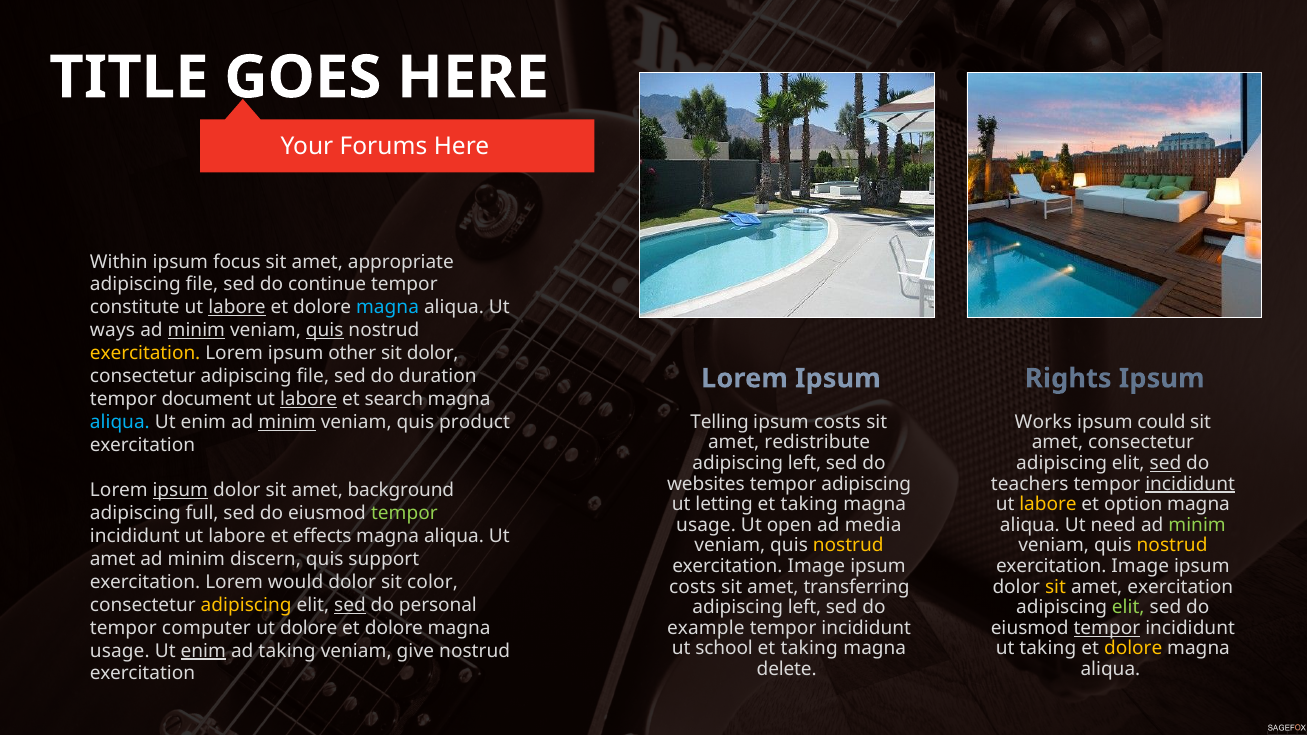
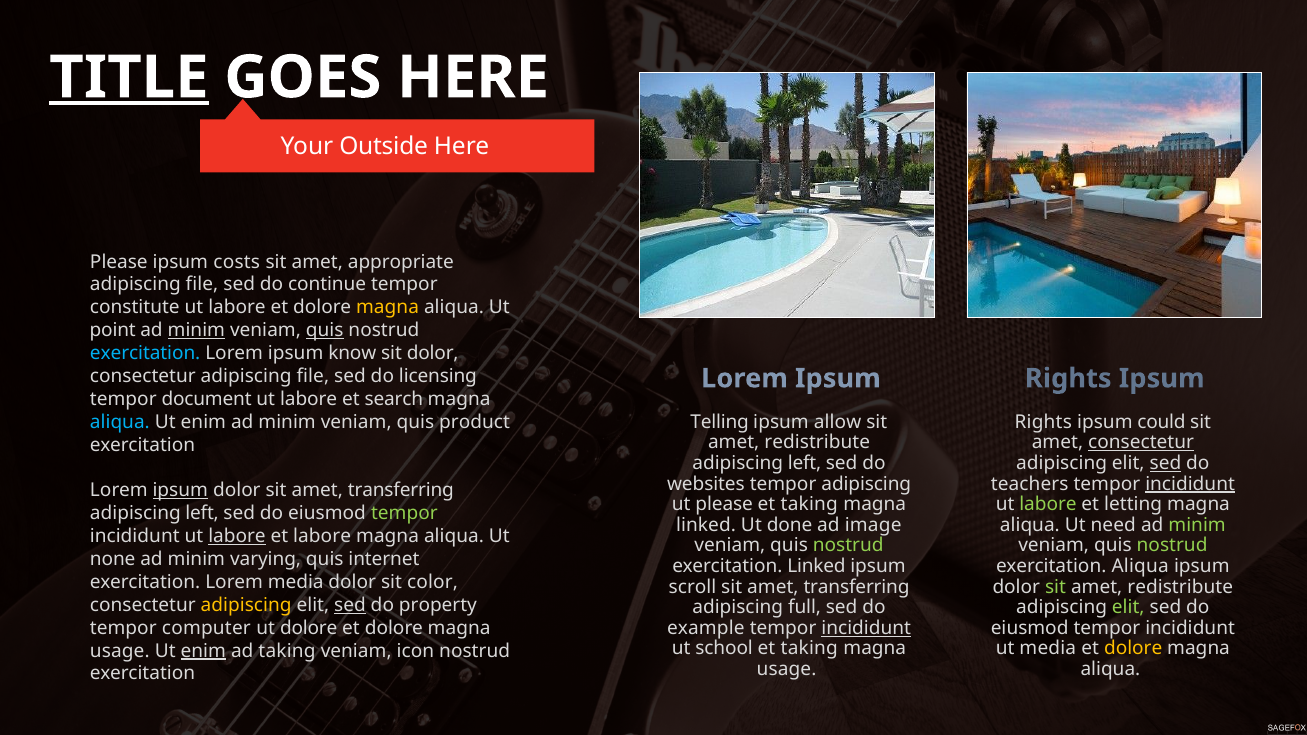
TITLE underline: none -> present (129, 78)
Forums: Forums -> Outside (384, 146)
Within: Within -> Please (119, 262)
focus: focus -> costs (237, 262)
labore underline: present -> none (237, 308)
magna colour: light blue -> yellow (388, 308)
ways: ways -> point (113, 331)
exercitation colour: yellow -> light blue (145, 353)
other: other -> know (352, 353)
duration: duration -> licensing (438, 376)
labore underline: present -> none (309, 399)
minim underline: present -> none (287, 422)
costs: costs -> allow (838, 422)
Works: Works -> Rights (1043, 422)
consectetur underline: none -> present (1141, 443)
dolor sit amet background: background -> transferring (401, 491)
ut letting: letting -> please (724, 505)
labore colour: yellow -> light green (1048, 505)
option: option -> letting (1133, 505)
full: full -> left (202, 514)
usage: usage -> linked (706, 525)
open: open -> done (790, 525)
media: media -> image (873, 525)
labore underline: none -> present (237, 537)
et effects: effects -> labore (322, 537)
nostrud colour: yellow -> light green (848, 546)
nostrud colour: yellow -> light green (1172, 546)
amet: amet -> none (113, 559)
discern: discern -> varying (266, 559)
support: support -> internet (384, 559)
Image: Image -> Linked (817, 566)
Image: Image -> Aliqua (1140, 566)
Lorem would: would -> media (296, 582)
costs: costs -> scroll (692, 587)
sit colour: yellow -> light green (1056, 587)
exercitation: exercitation -> redistribute (1180, 587)
personal: personal -> property (438, 605)
left: left -> full (805, 608)
incididunt underline: none -> present (866, 628)
tempor underline: present -> none (1107, 628)
ut taking: taking -> media (1048, 649)
give: give -> icon (415, 651)
delete: delete -> usage (787, 669)
